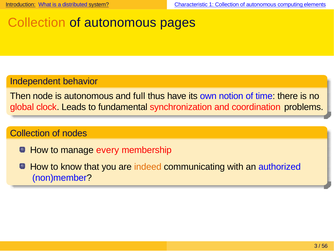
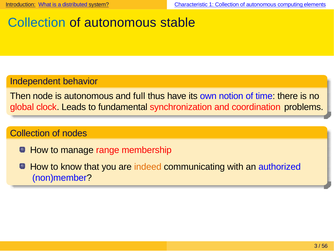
Collection colour: orange -> blue (37, 22)
pages: pages -> stable (178, 22)
every: every -> range (108, 150)
